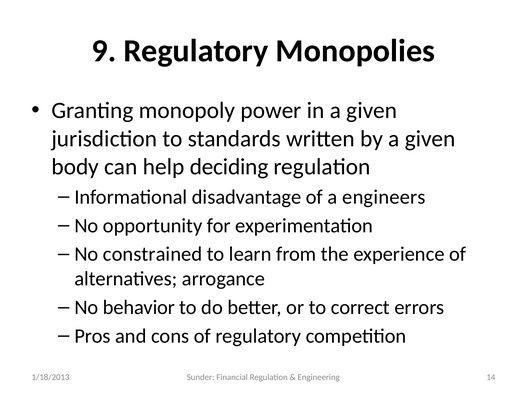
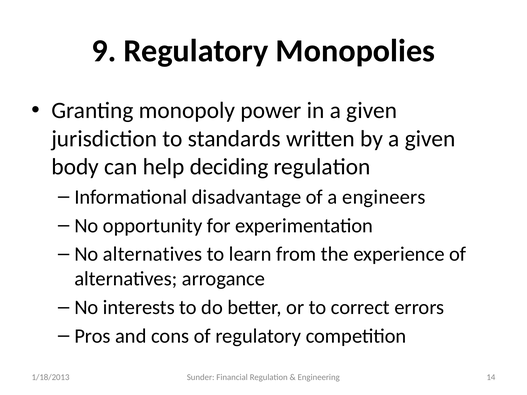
No constrained: constrained -> alternatives (153, 254)
behavior: behavior -> interests (139, 308)
